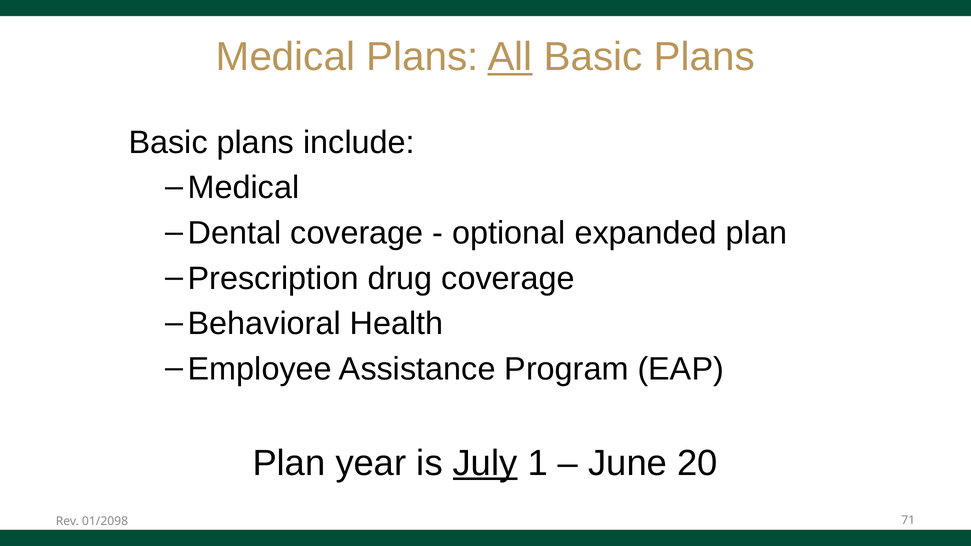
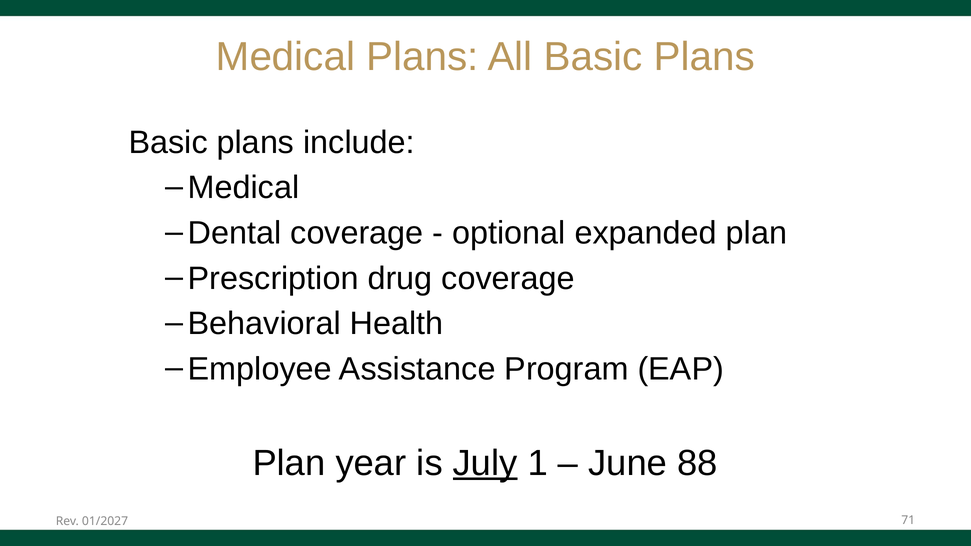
All underline: present -> none (510, 57)
20: 20 -> 88 (697, 463)
01/2098: 01/2098 -> 01/2027 (105, 522)
